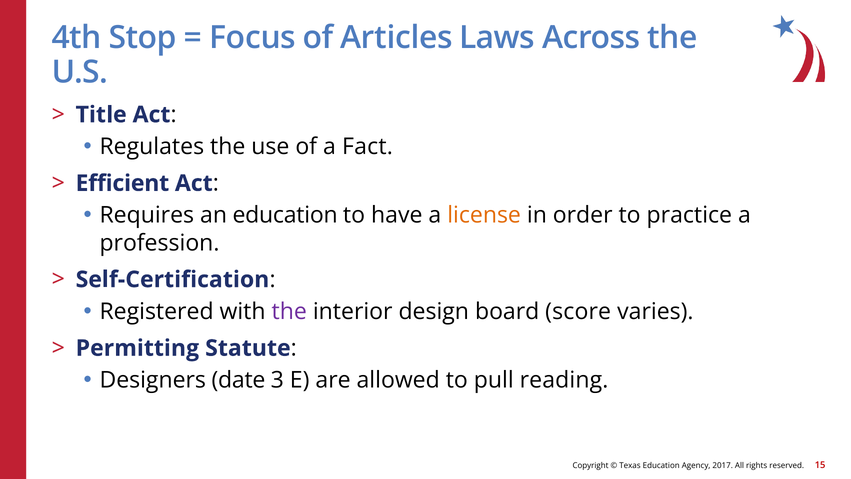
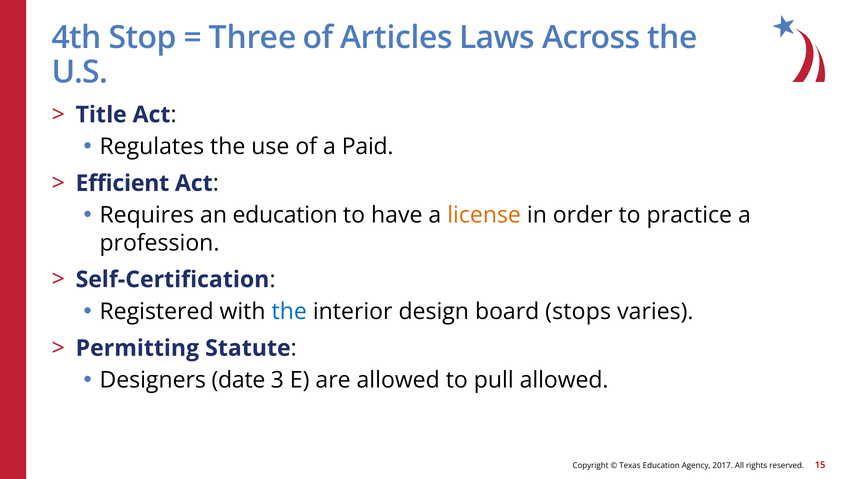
Focus: Focus -> Three (253, 38)
Fact: Fact -> Paid (368, 147)
the colour: purple -> blue (289, 311)
score: score -> stops (578, 311)
pull reading: reading -> allowed (564, 380)
